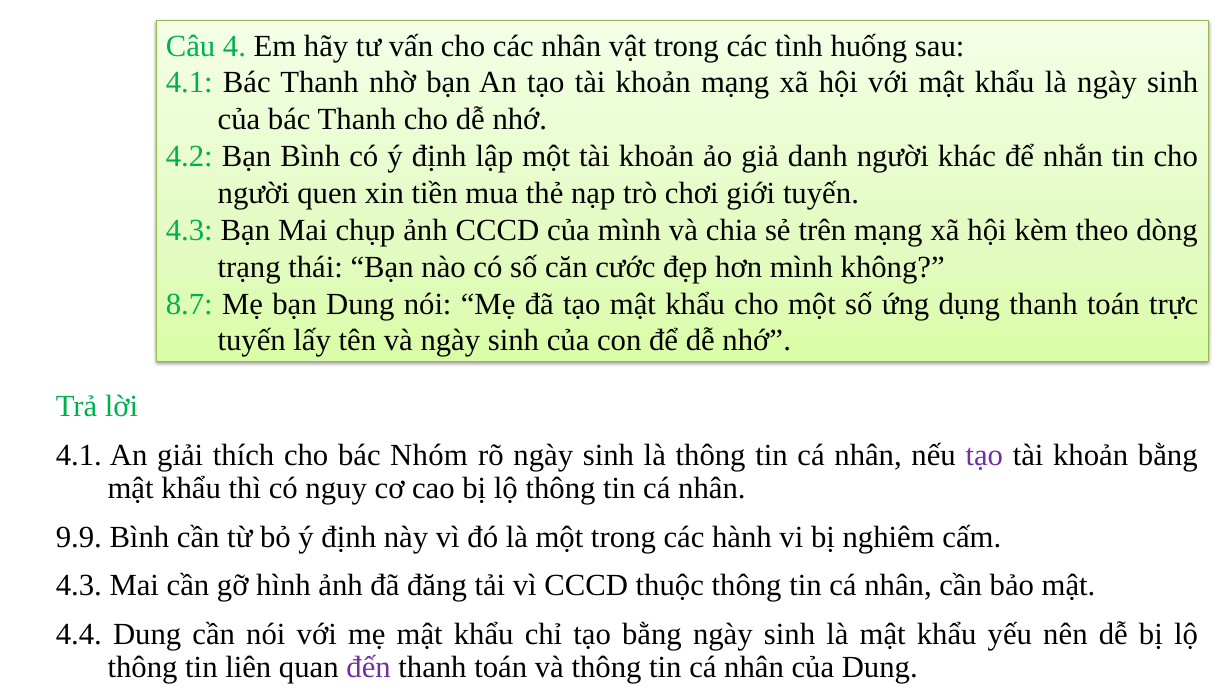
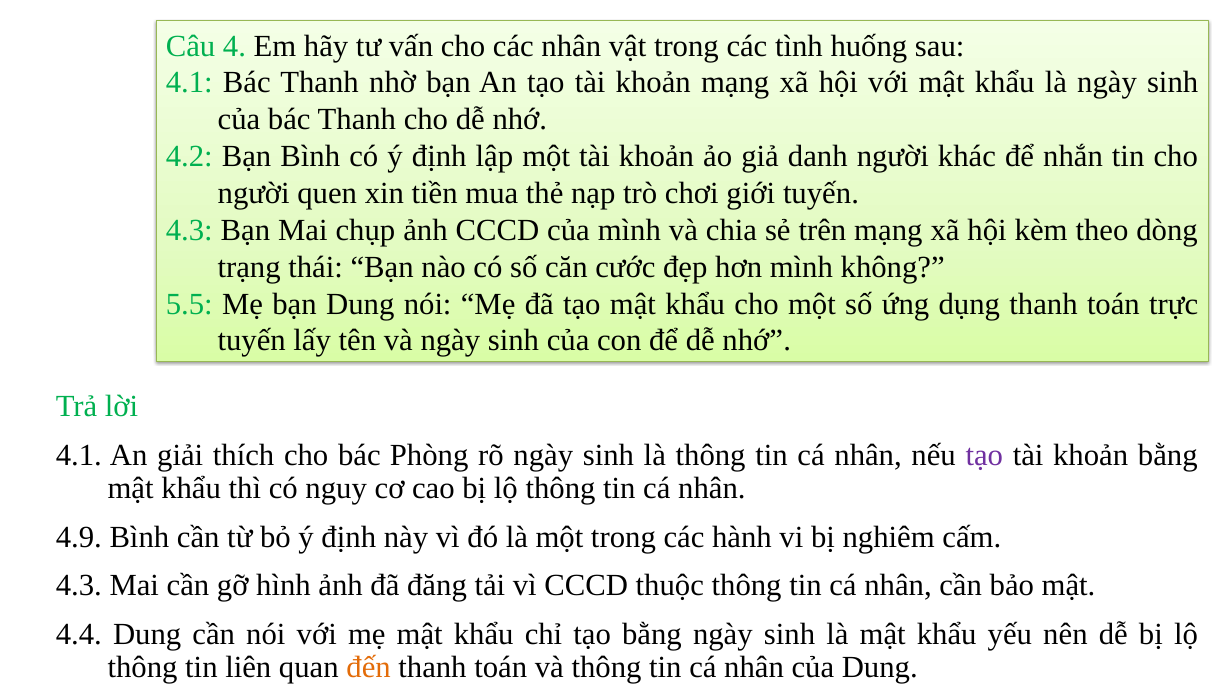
8.7: 8.7 -> 5.5 (189, 304)
Nhóm: Nhóm -> Phòng (429, 455)
9.9: 9.9 -> 4.9 (79, 537)
đến colour: purple -> orange (369, 668)
